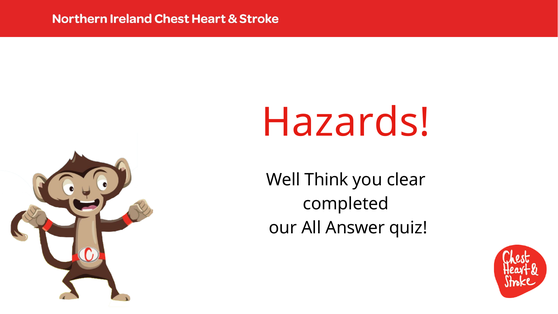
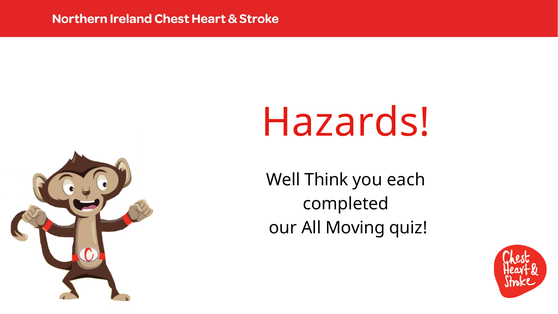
clear: clear -> each (406, 180)
Answer: Answer -> Moving (355, 228)
